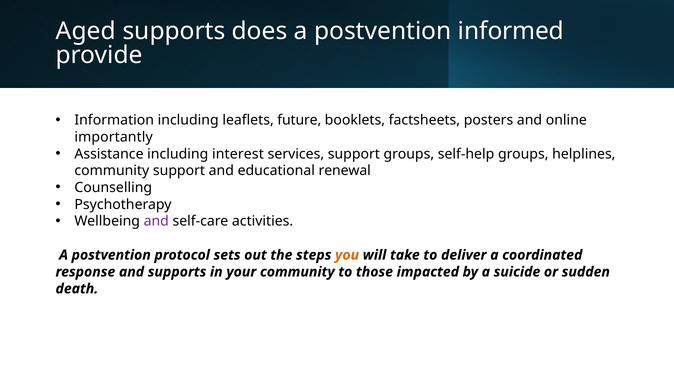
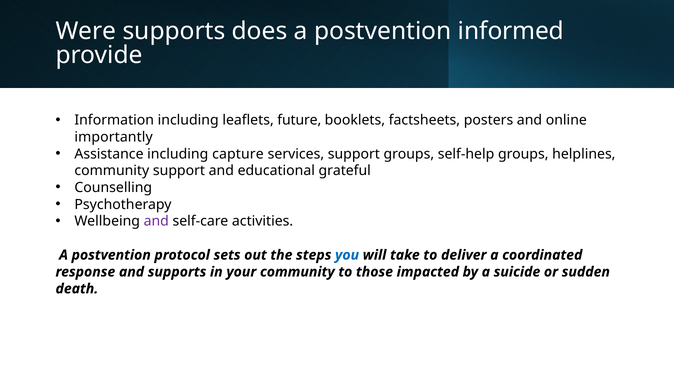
Aged: Aged -> Were (86, 31)
interest: interest -> capture (238, 154)
renewal: renewal -> grateful (345, 171)
you colour: orange -> blue (347, 255)
